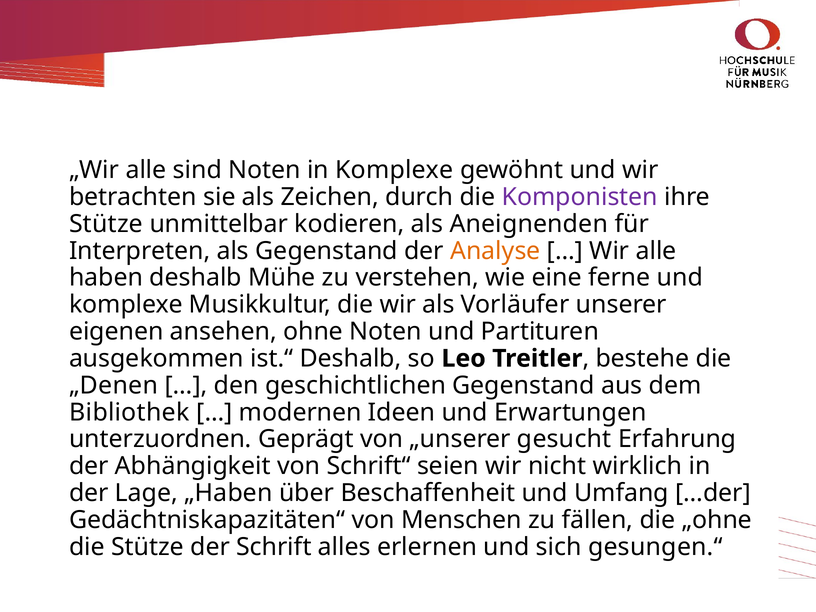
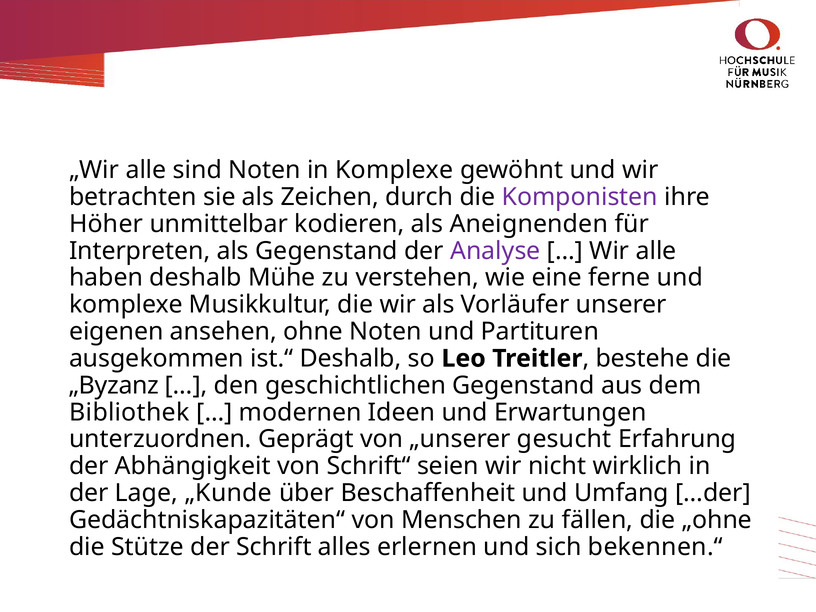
Stütze: Stütze -> Höher (106, 224)
Analyse colour: orange -> purple (495, 251)
„Denen: „Denen -> „Byzanz (114, 385)
„Haben: „Haben -> „Kunde (228, 493)
gesungen.“: gesungen.“ -> bekennen.“ (655, 547)
